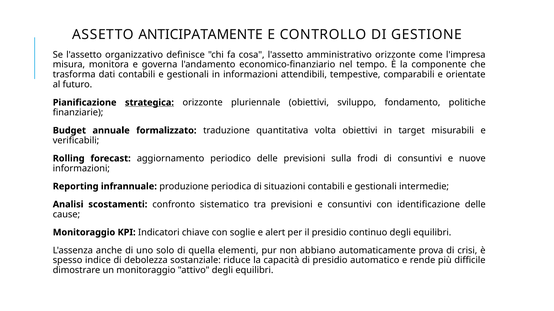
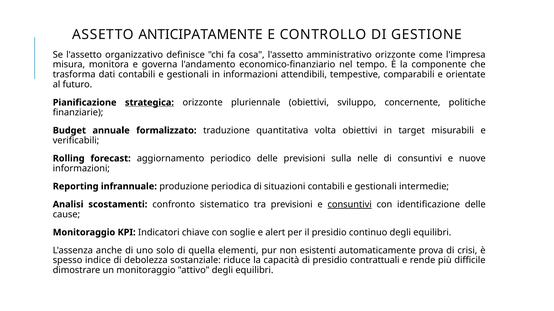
fondamento: fondamento -> concernente (412, 103)
frodi: frodi -> nelle (368, 159)
consuntivi underline: none -> present (350, 205)
abbiano: abbiano -> esistenti (318, 251)
automatico: automatico -> contrattuali (375, 261)
